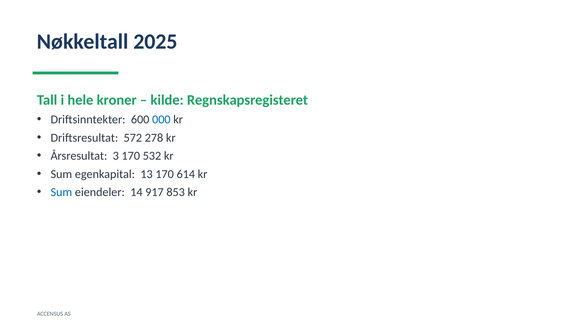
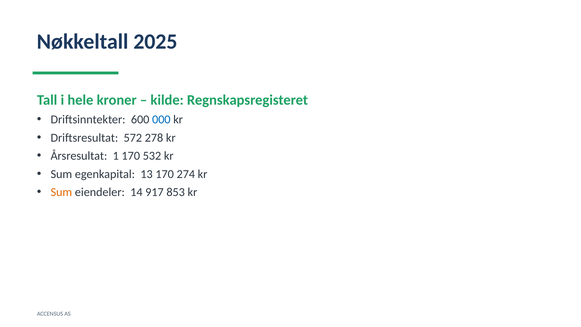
3: 3 -> 1 (116, 156)
614: 614 -> 274 (186, 174)
Sum colour: blue -> orange (61, 192)
